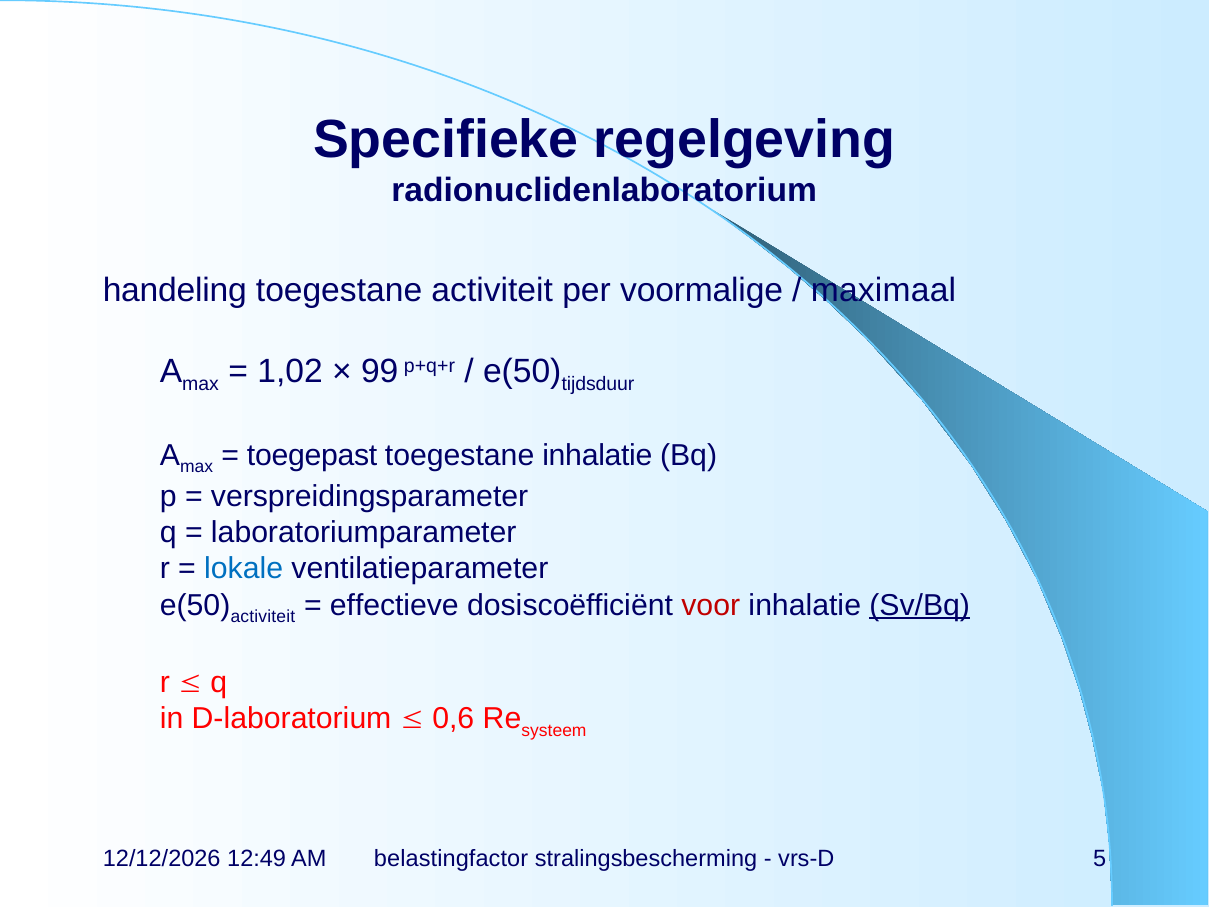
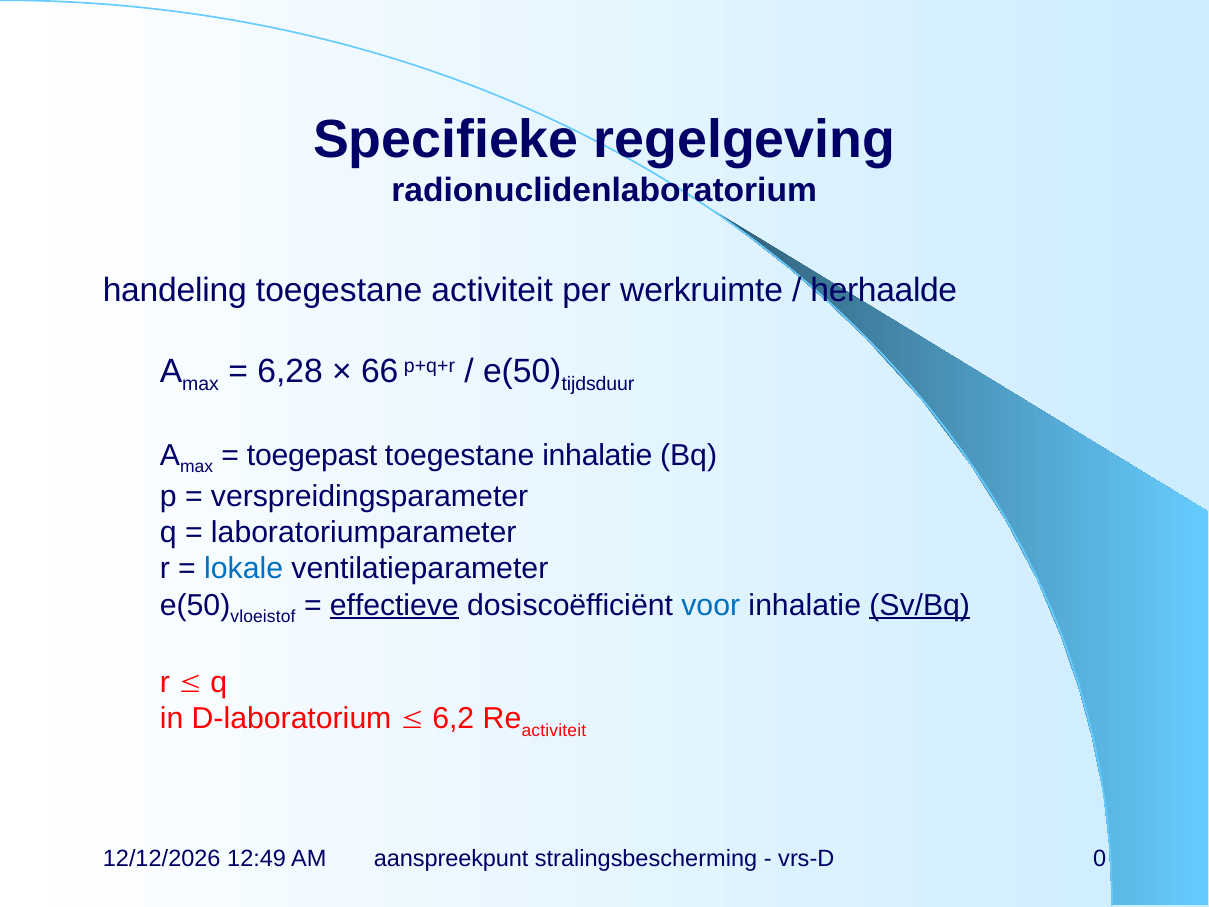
voormalige: voormalige -> werkruimte (702, 290)
maximaal: maximaal -> herhaalde (884, 290)
1,02: 1,02 -> 6,28 (290, 371)
99: 99 -> 66 (380, 371)
activiteit: activiteit -> vloeistof (263, 617)
effectieve underline: none -> present (394, 605)
voor colour: red -> blue (711, 605)
0,6: 0,6 -> 6,2 (453, 719)
systeem: systeem -> activiteit (554, 731)
belastingfactor: belastingfactor -> aanspreekpunt (451, 858)
5: 5 -> 0 (1100, 858)
